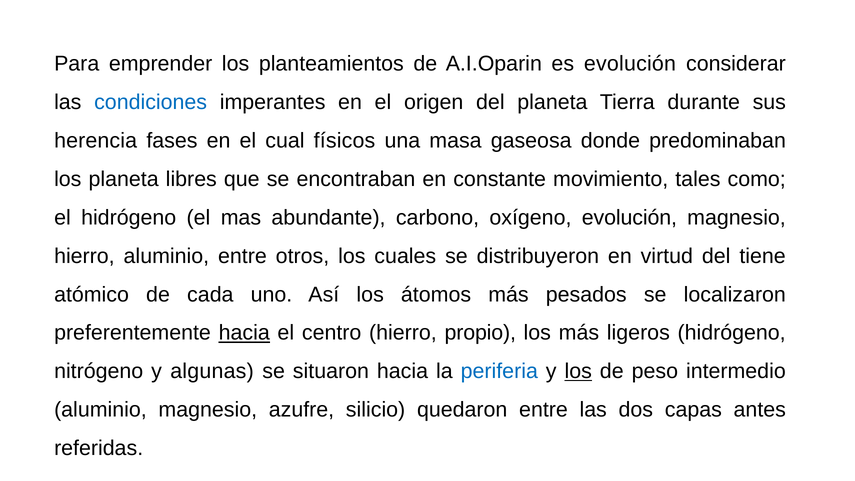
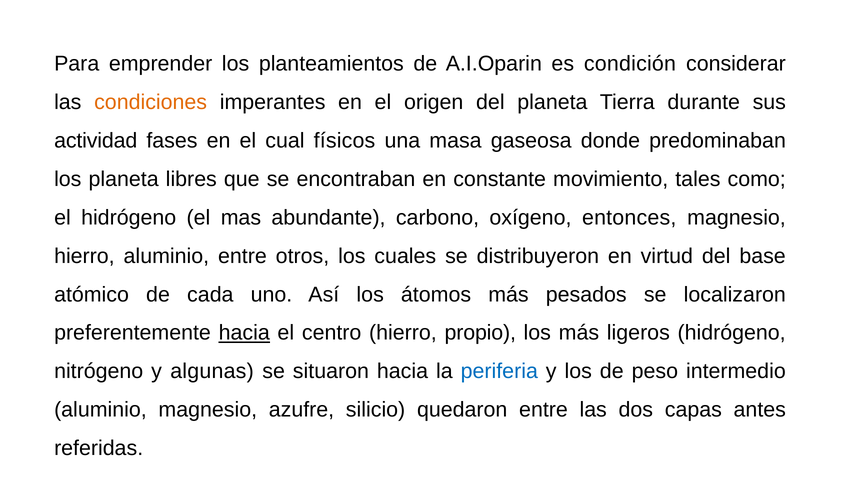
es evolución: evolución -> condición (630, 64)
condiciones colour: blue -> orange (151, 102)
herencia: herencia -> actividad (96, 141)
oxígeno evolución: evolución -> entonces (629, 217)
tiene: tiene -> base (763, 256)
los underline: present -> none (578, 371)
